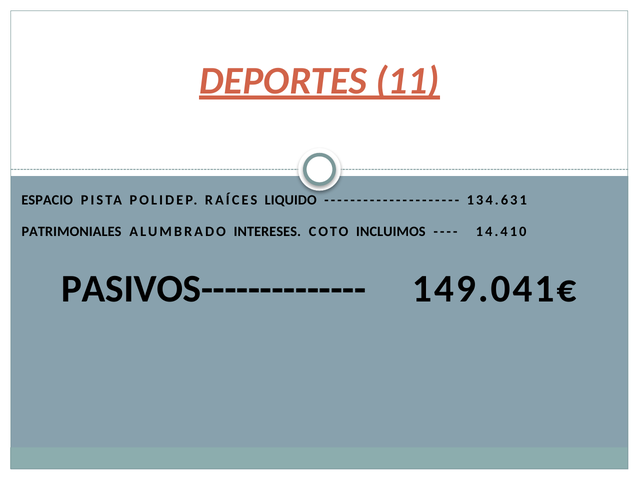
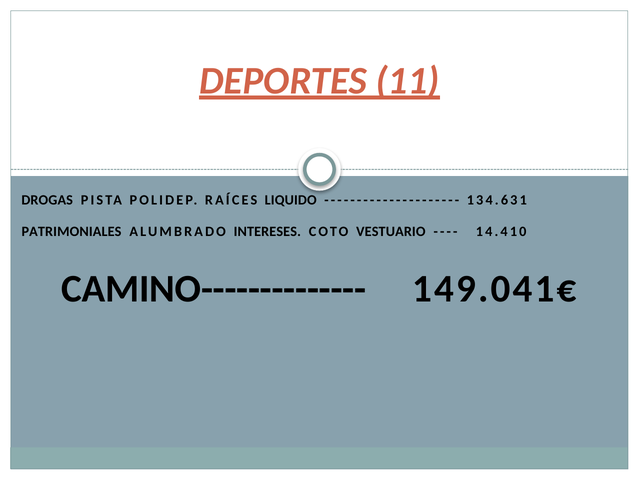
ESPACIO: ESPACIO -> DROGAS (47, 200)
INCLUIMOS: INCLUIMOS -> VESTUARIO (391, 231)
PASIVOS--------------: PASIVOS-------------- -> CAMINO-------------- (214, 289)
